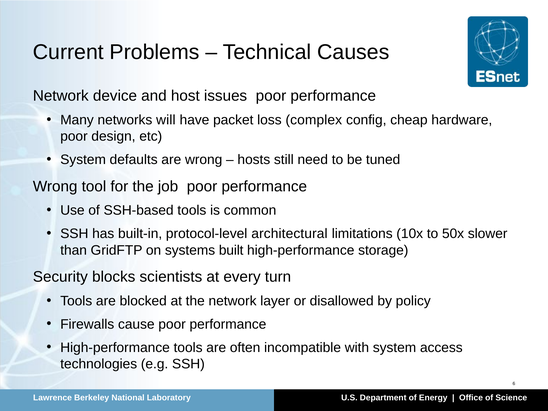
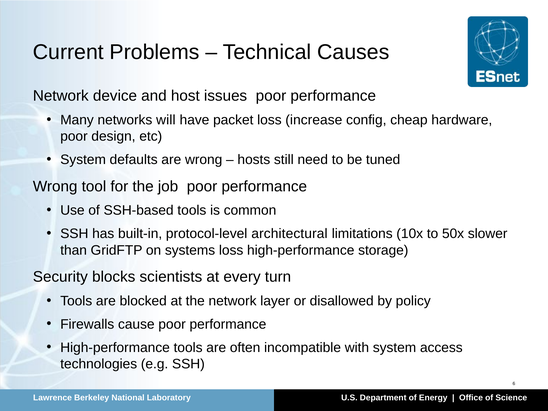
complex: complex -> increase (314, 120)
systems built: built -> loss (231, 250)
